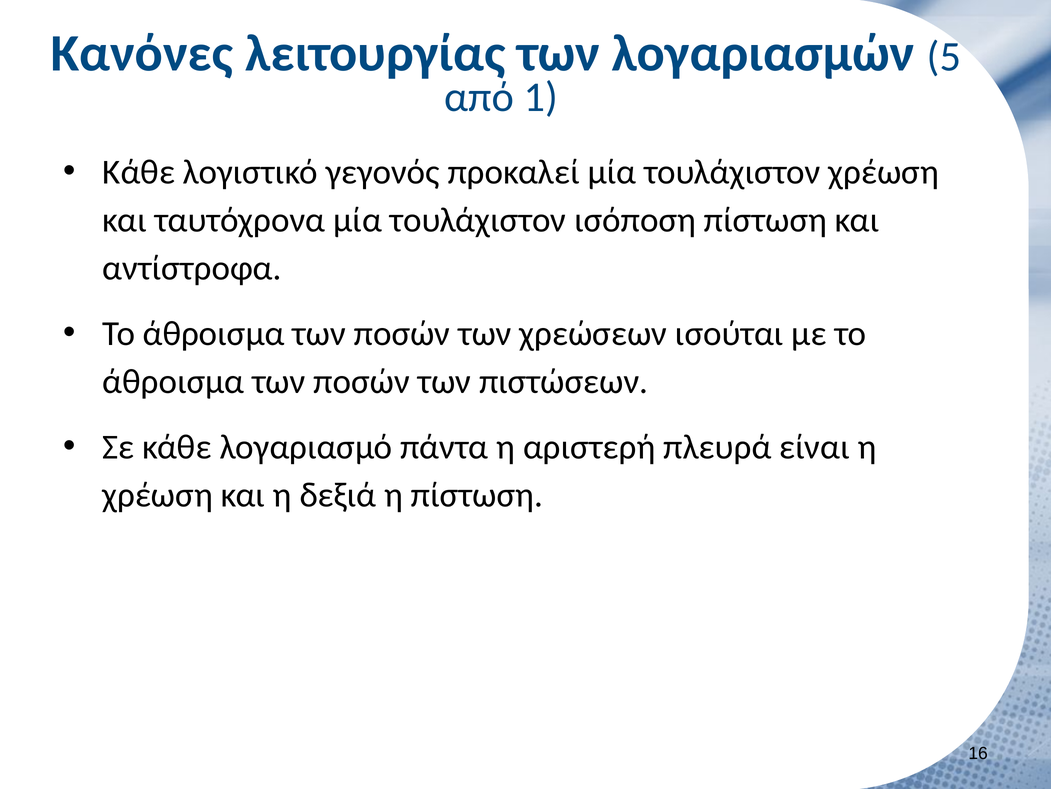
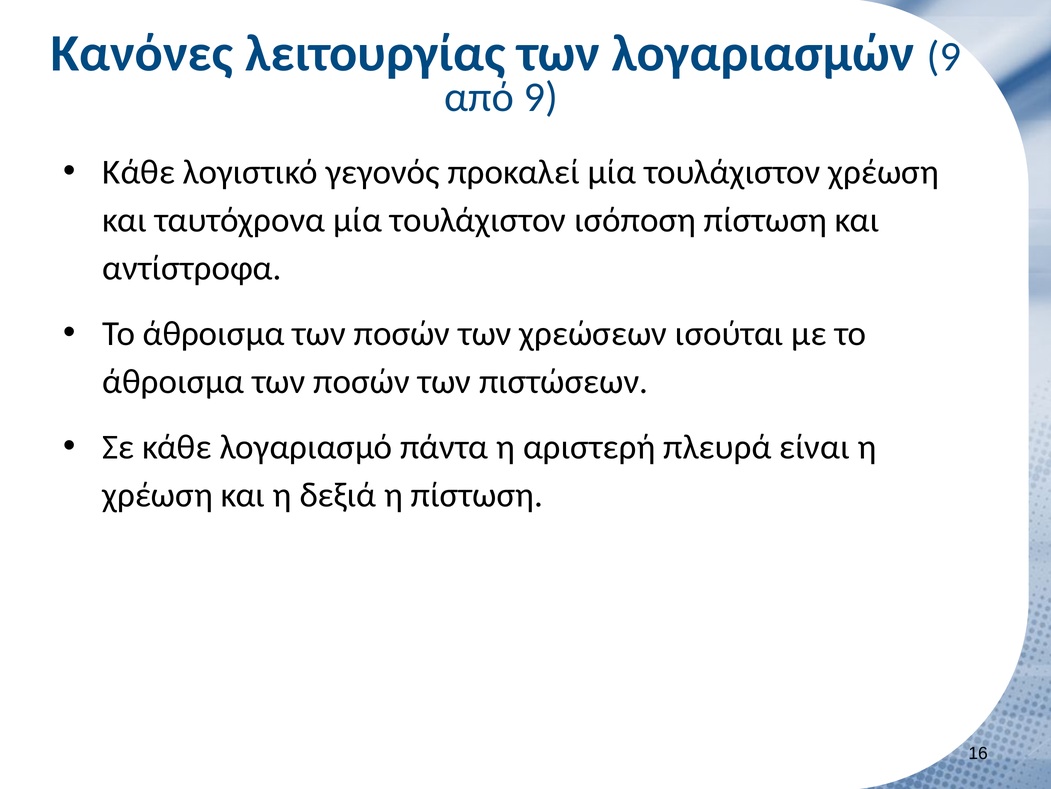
λογαριασμών 5: 5 -> 9 (944, 57)
από 1: 1 -> 9 (541, 97)
